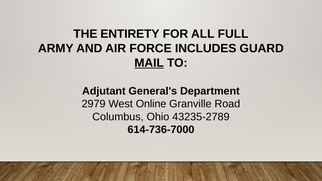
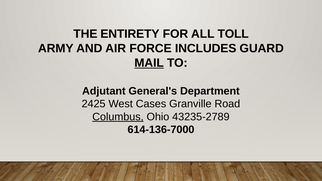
FULL: FULL -> TOLL (233, 34)
2979: 2979 -> 2425 (94, 104)
Online: Online -> Cases (151, 104)
Columbus underline: none -> present (118, 117)
614-736-7000: 614-736-7000 -> 614-136-7000 (161, 130)
